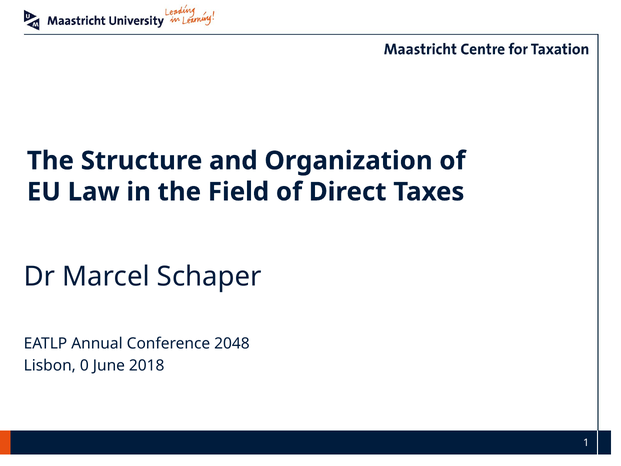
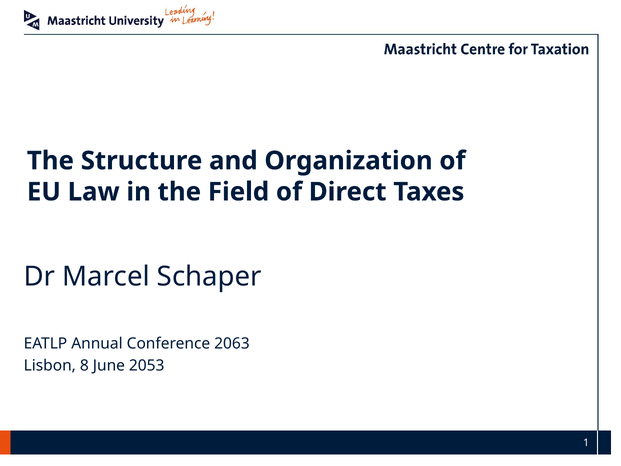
2048: 2048 -> 2063 (232, 343)
0: 0 -> 8 (84, 365)
2018: 2018 -> 2053 (147, 365)
